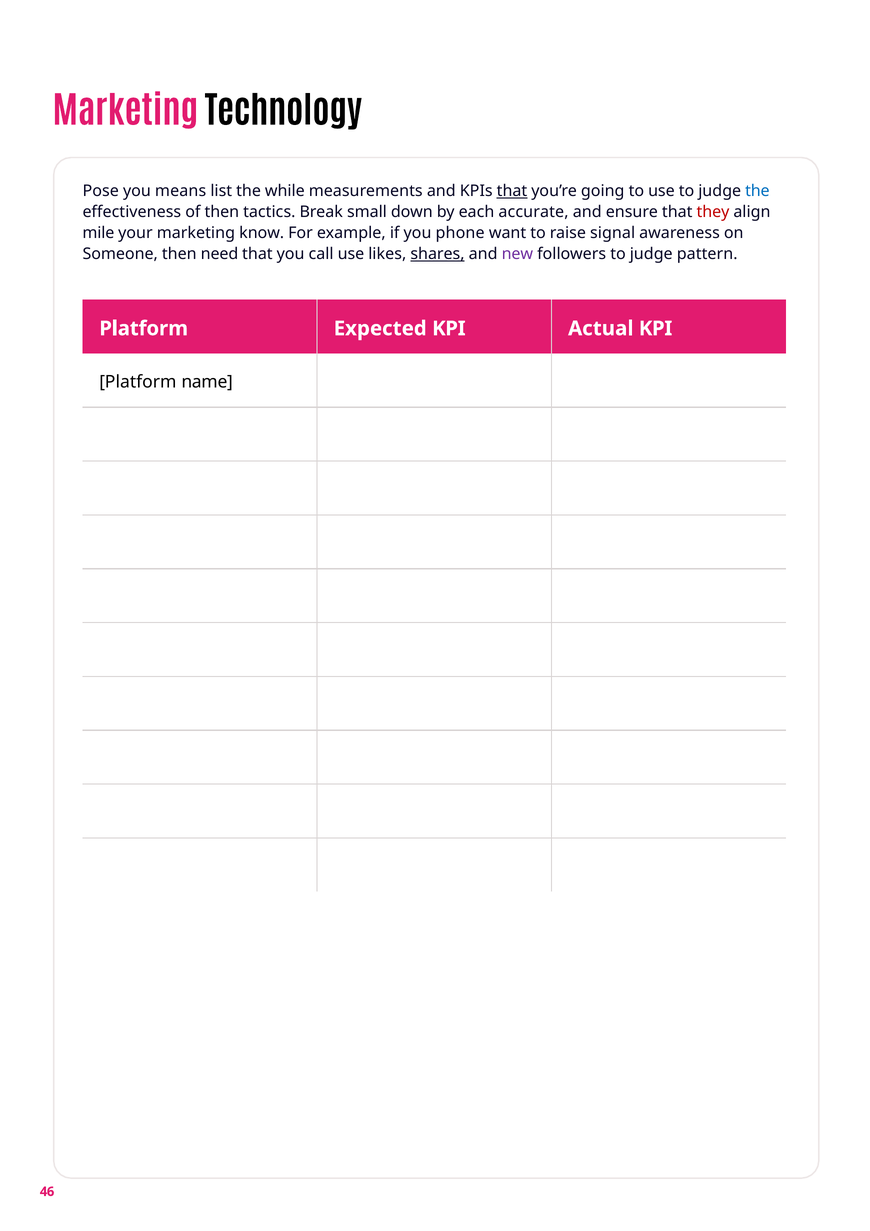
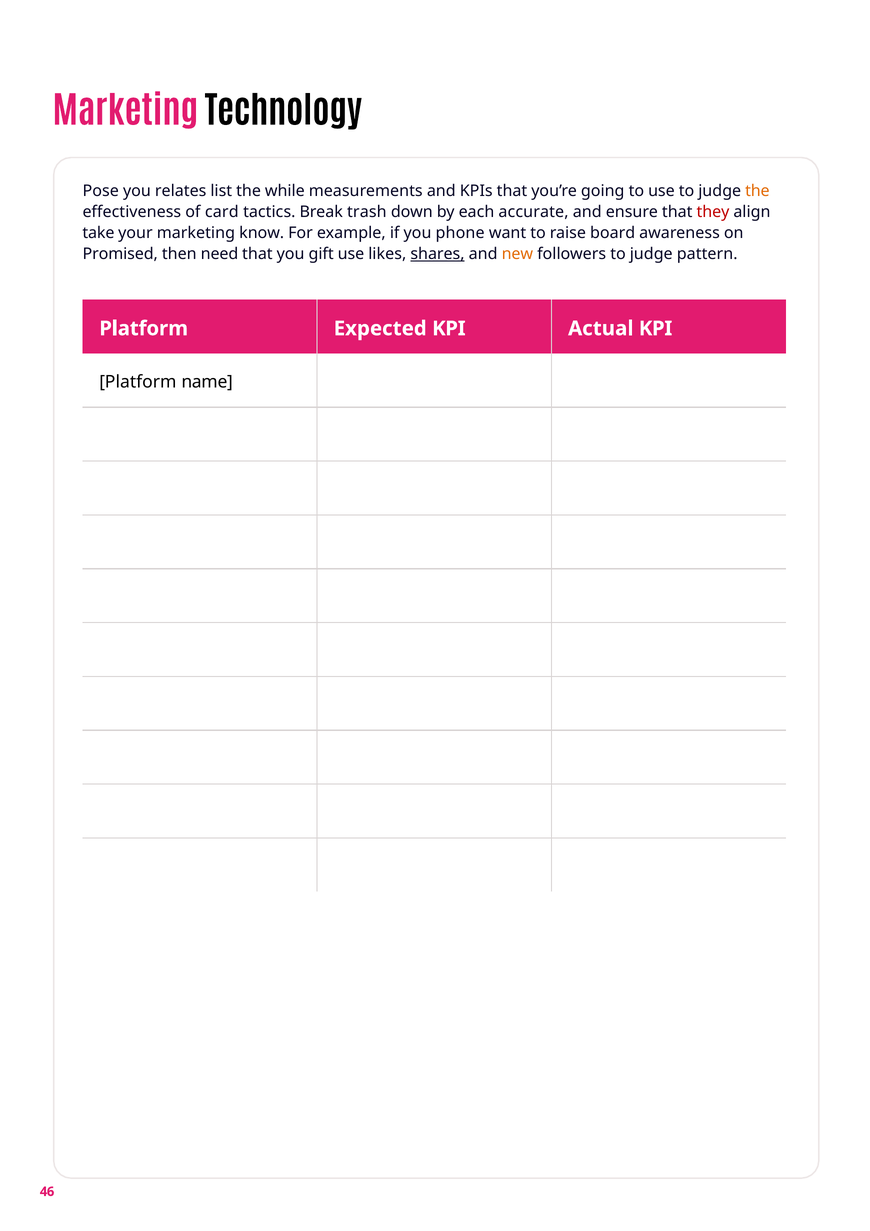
means: means -> relates (181, 191)
that underline: present -> none (512, 191)
the colour: blue -> orange (757, 191)
of then: then -> card (222, 212)
small: small -> trash (367, 212)
mile: mile -> take (98, 233)
signal: signal -> board (613, 233)
Someone: Someone -> Promised (120, 254)
call: call -> gift (321, 254)
new colour: purple -> orange (517, 254)
